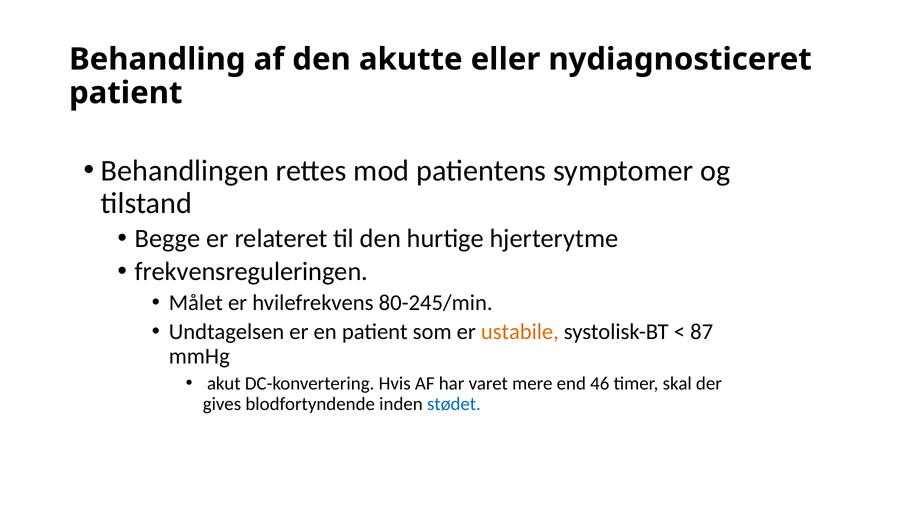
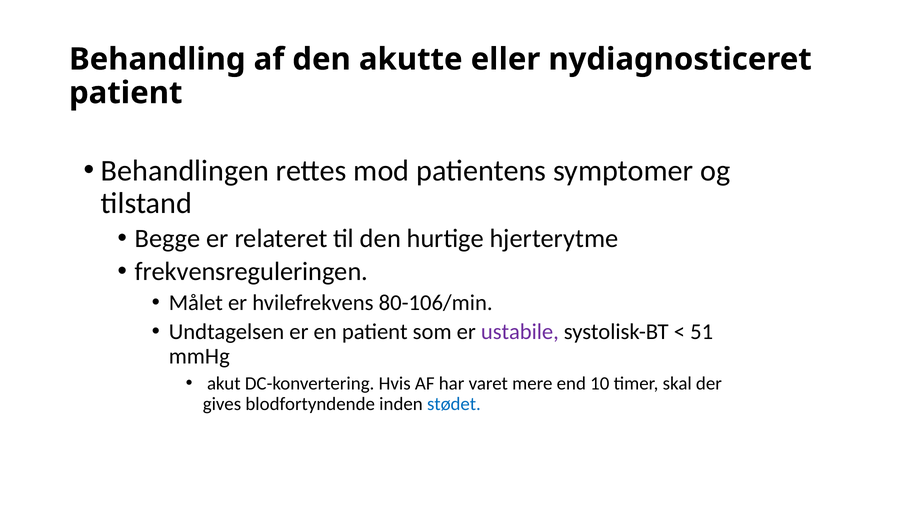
80-245/min: 80-245/min -> 80-106/min (436, 303)
ustabile colour: orange -> purple (520, 332)
87: 87 -> 51 (702, 332)
46: 46 -> 10 (600, 384)
